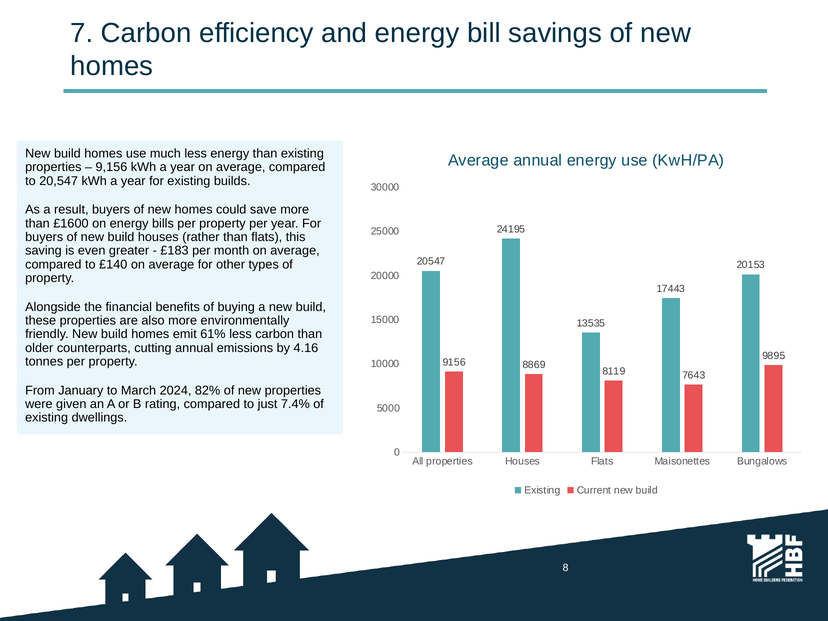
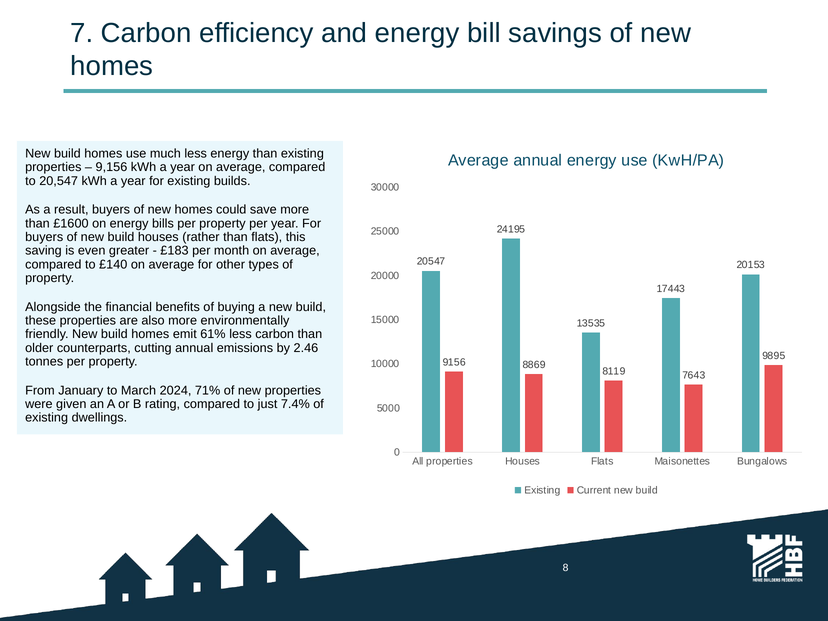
4.16: 4.16 -> 2.46 (306, 348)
82%: 82% -> 71% (208, 390)
